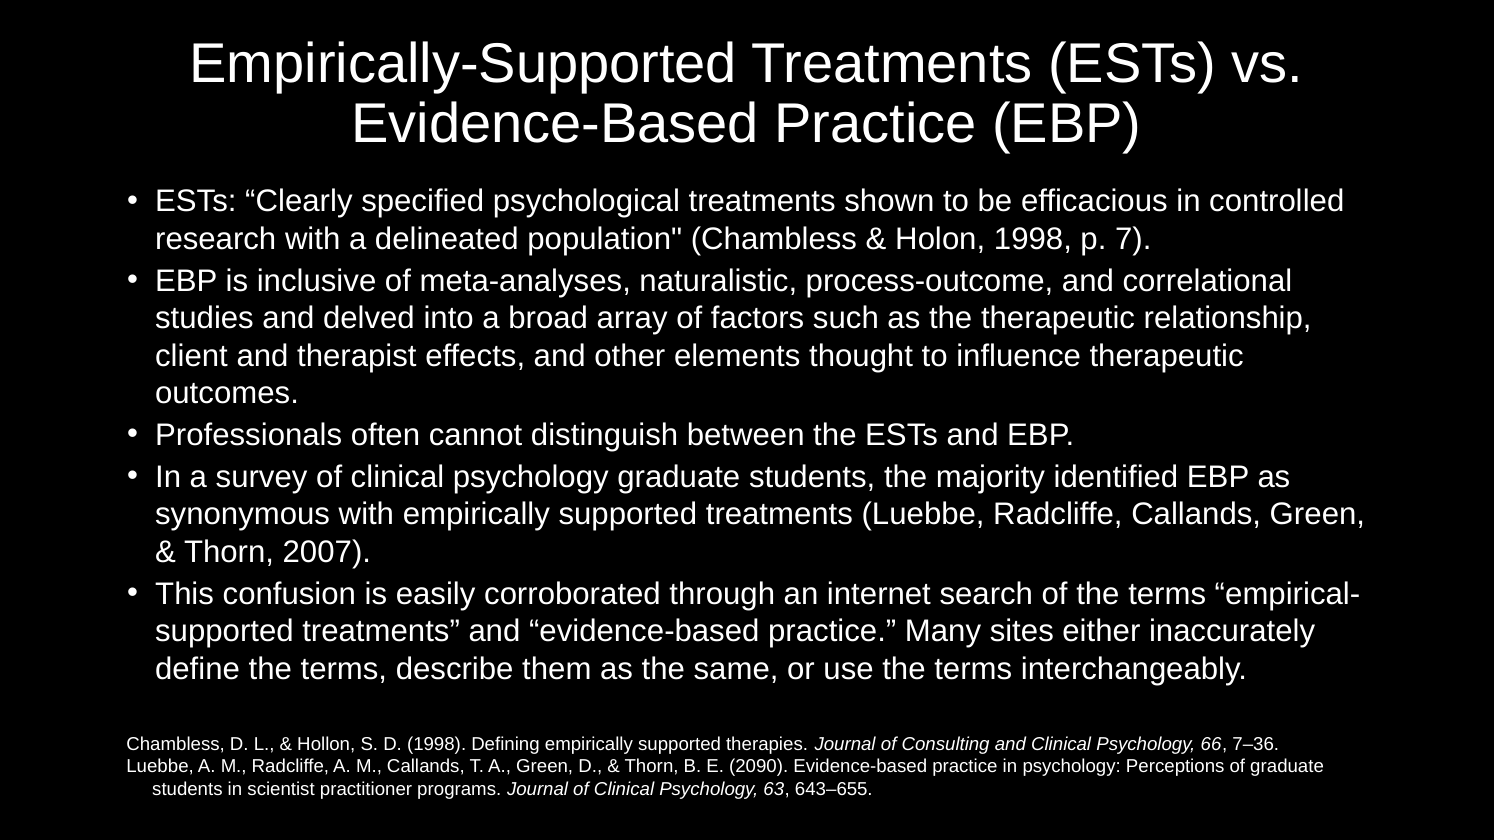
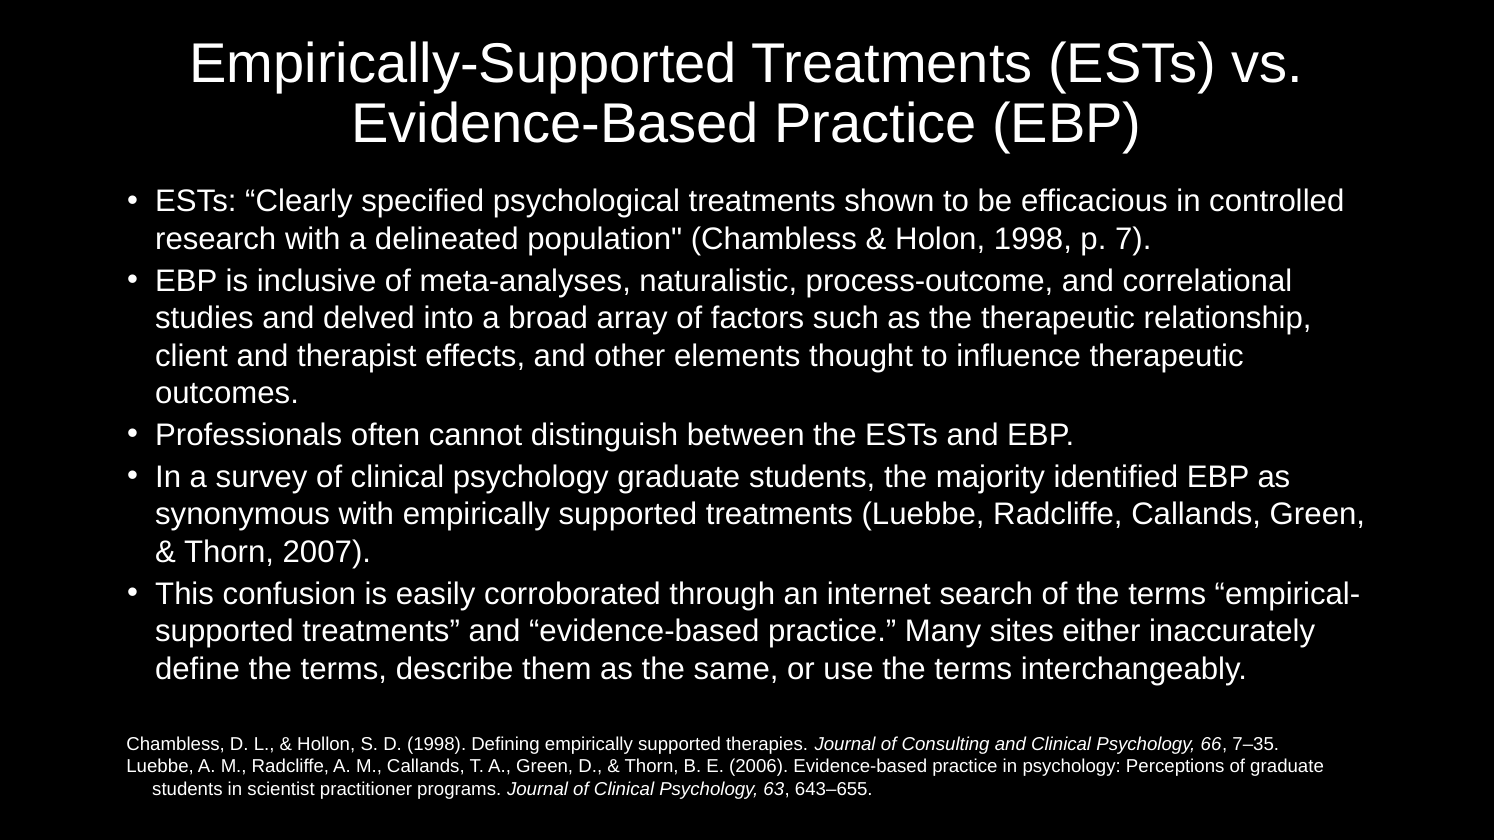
7–36: 7–36 -> 7–35 (1256, 744)
2090: 2090 -> 2006 (759, 767)
